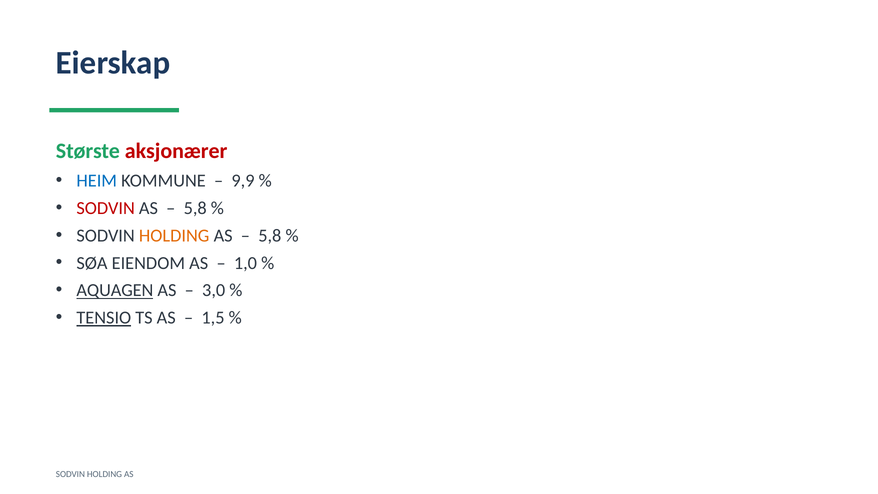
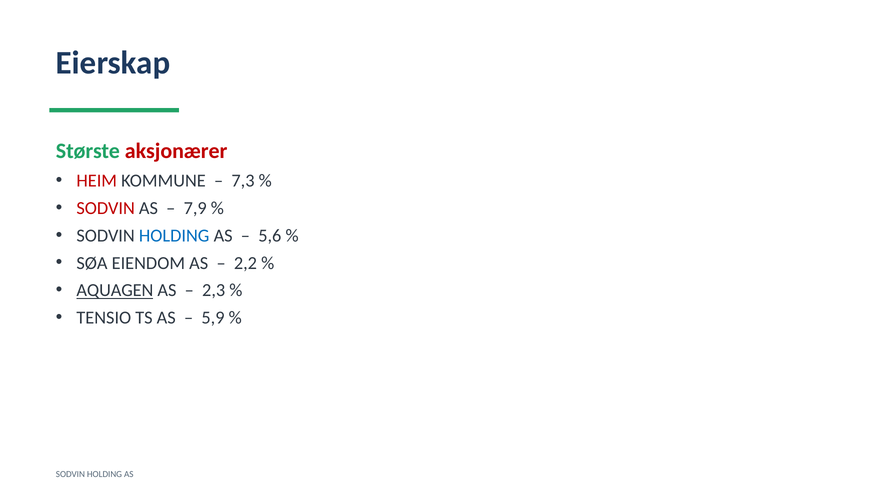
HEIM colour: blue -> red (97, 181)
9,9: 9,9 -> 7,3 (243, 181)
5,8: 5,8 -> 7,9 (195, 208)
HOLDING colour: orange -> blue (174, 235)
5,8: 5,8 -> 5,6 (270, 235)
1,0: 1,0 -> 2,2 (245, 263)
3,0: 3,0 -> 2,3 (214, 290)
TENSIO underline: present -> none (104, 318)
1,5: 1,5 -> 5,9 (213, 318)
